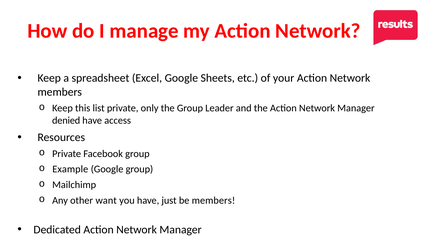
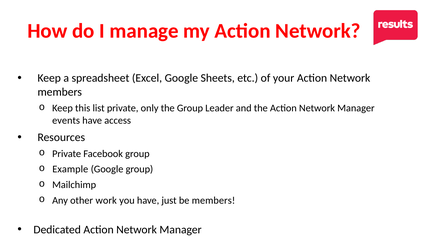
denied: denied -> events (66, 121)
want: want -> work (106, 200)
